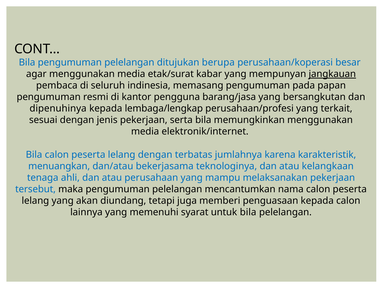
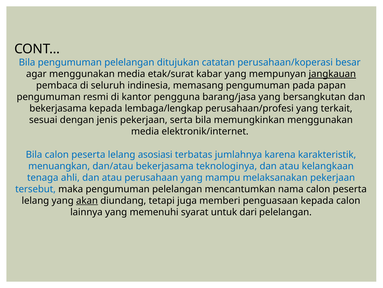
berupa: berupa -> catatan (218, 62)
dipenuhinya: dipenuhinya -> bekerjasama (58, 108)
lelang dengan: dengan -> asosiasi (155, 154)
akan underline: none -> present (87, 200)
untuk bila: bila -> dari (248, 212)
